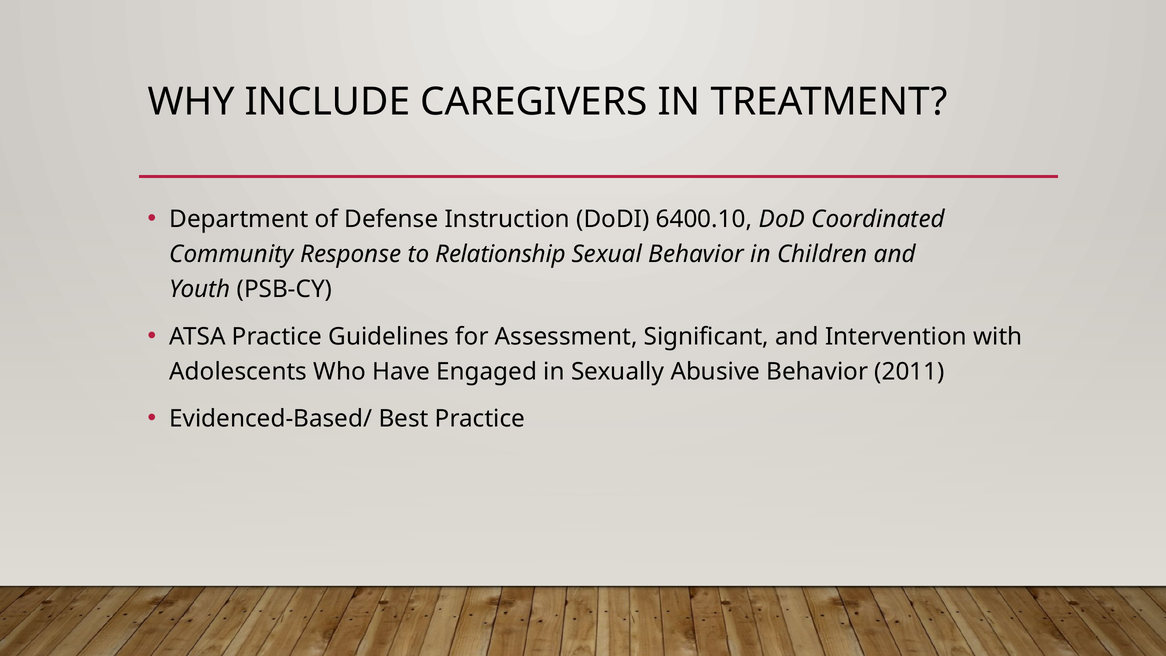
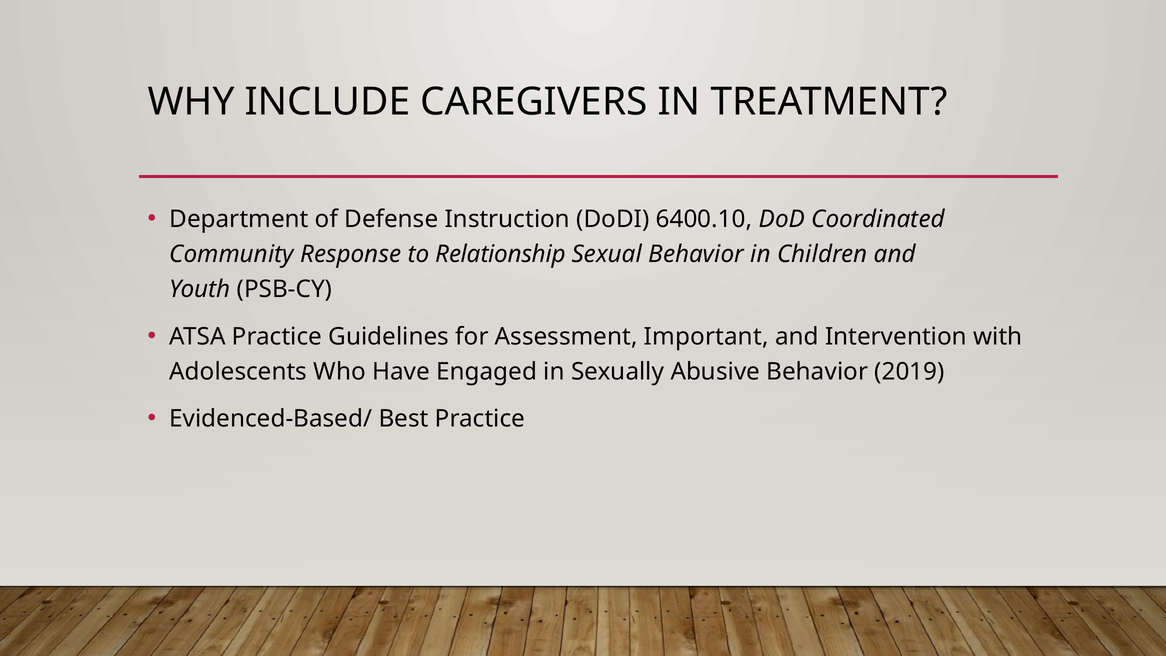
Significant: Significant -> Important (706, 336)
2011: 2011 -> 2019 (909, 371)
